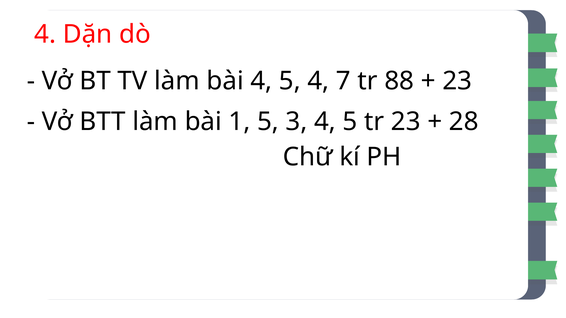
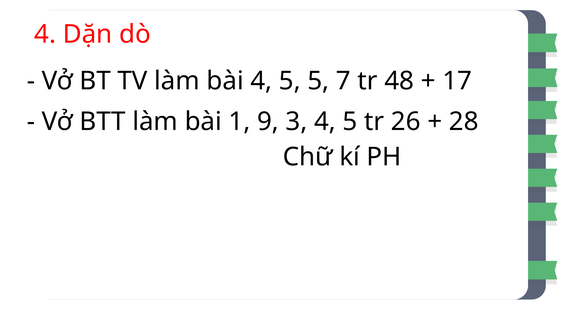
5 4: 4 -> 5 (318, 81)
88: 88 -> 48 (399, 81)
23: 23 -> 17 (457, 81)
1 5: 5 -> 9 (268, 122)
tr 23: 23 -> 26 (406, 122)
